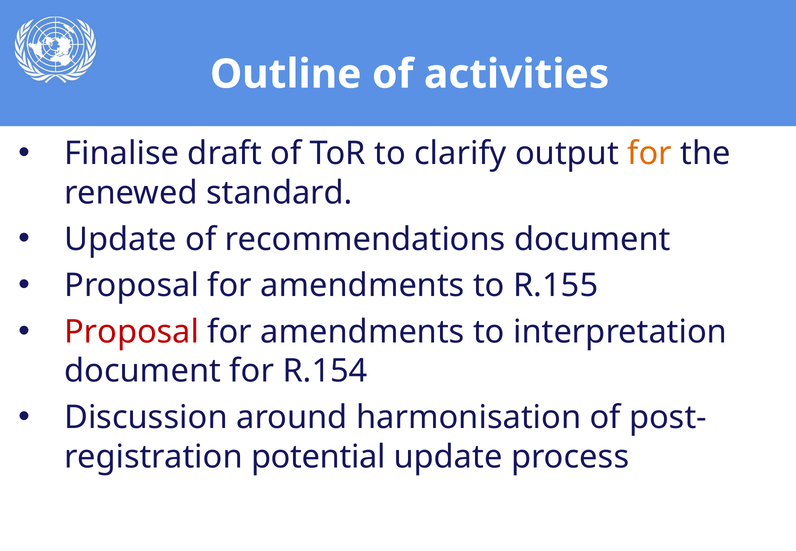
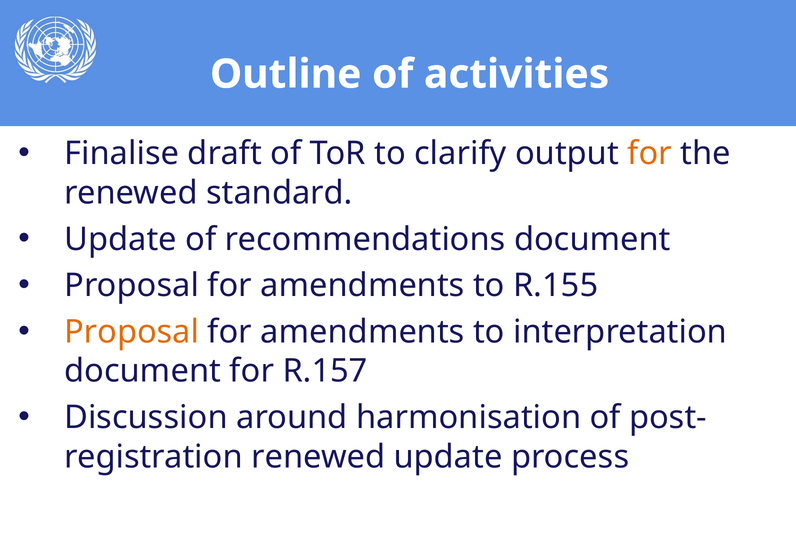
Proposal colour: red -> orange (132, 332)
R.154: R.154 -> R.157 (325, 371)
potential: potential -> renewed (318, 457)
